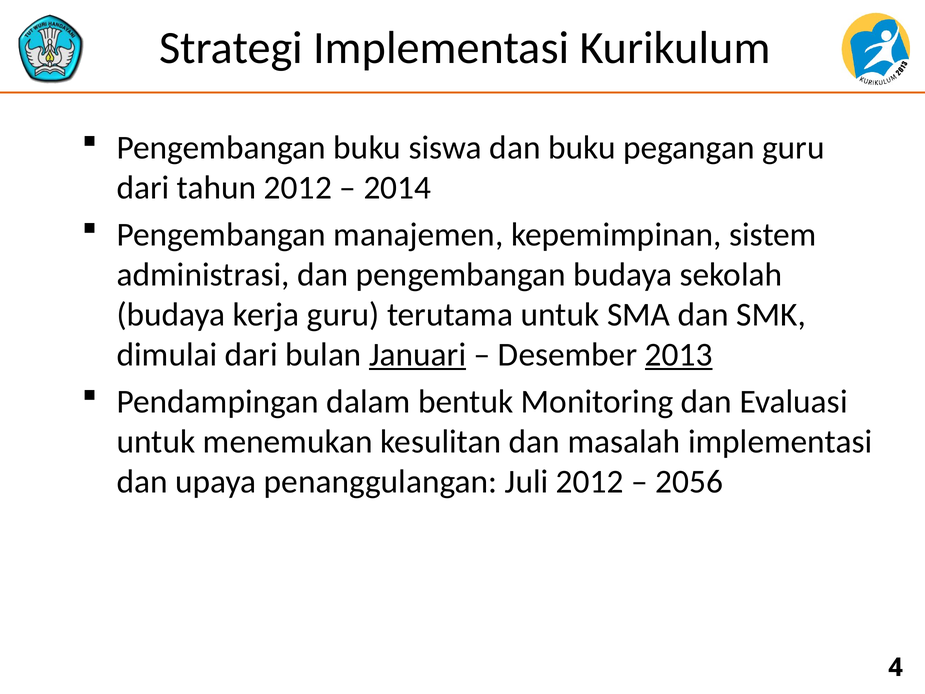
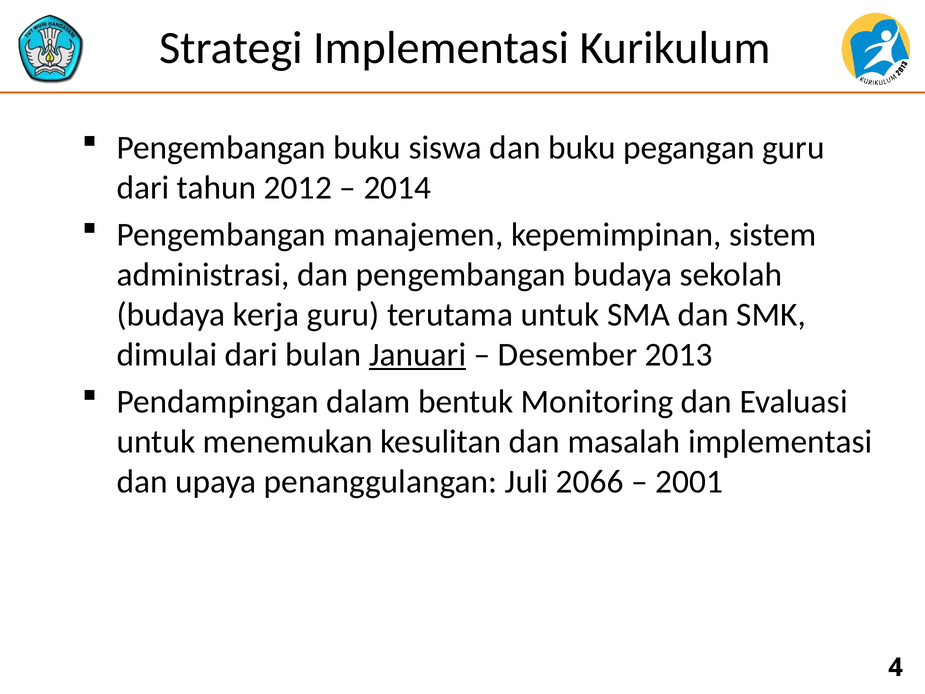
2013 underline: present -> none (679, 355)
Juli 2012: 2012 -> 2066 (590, 481)
2056: 2056 -> 2001 (689, 481)
